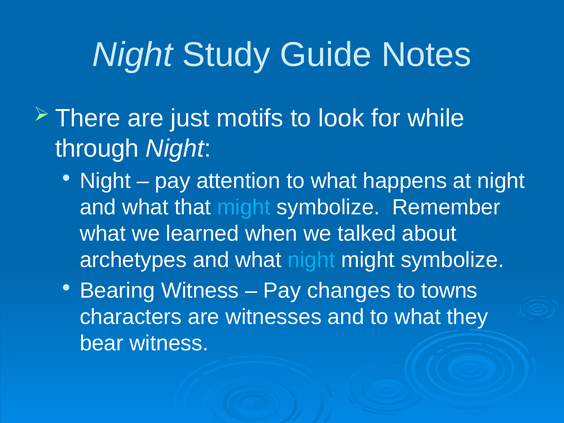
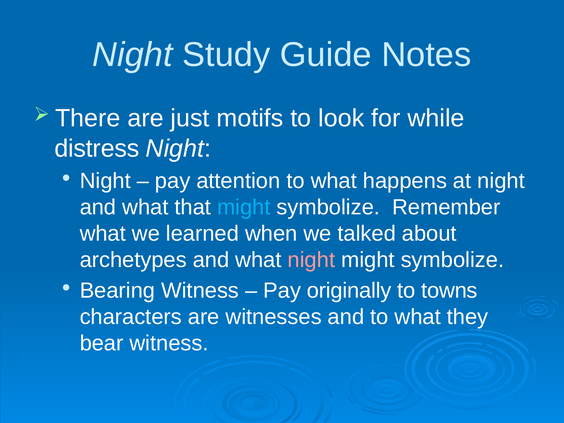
through: through -> distress (97, 148)
night colour: light blue -> pink (311, 260)
changes: changes -> originally (349, 291)
